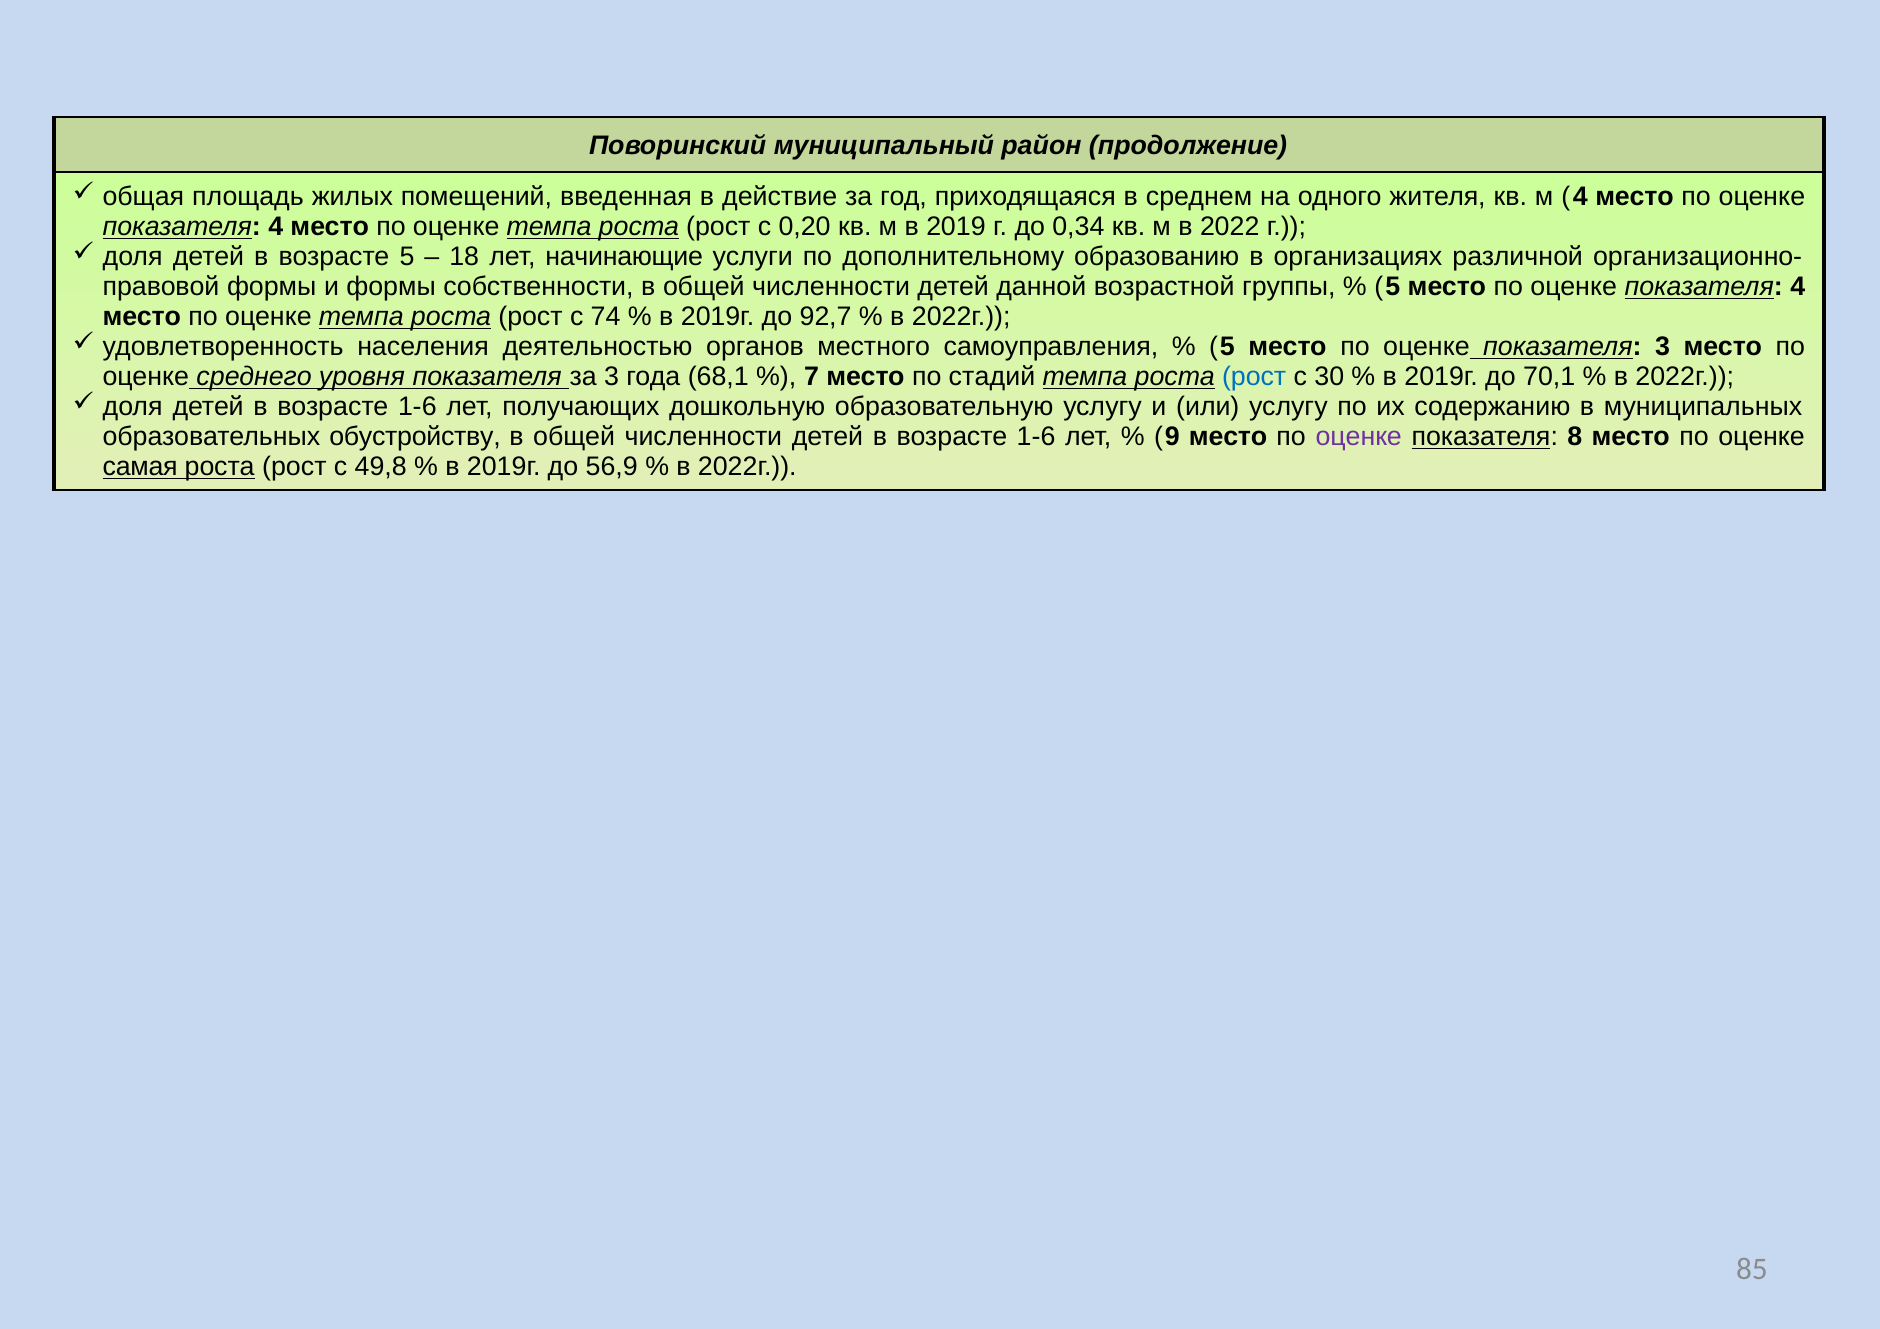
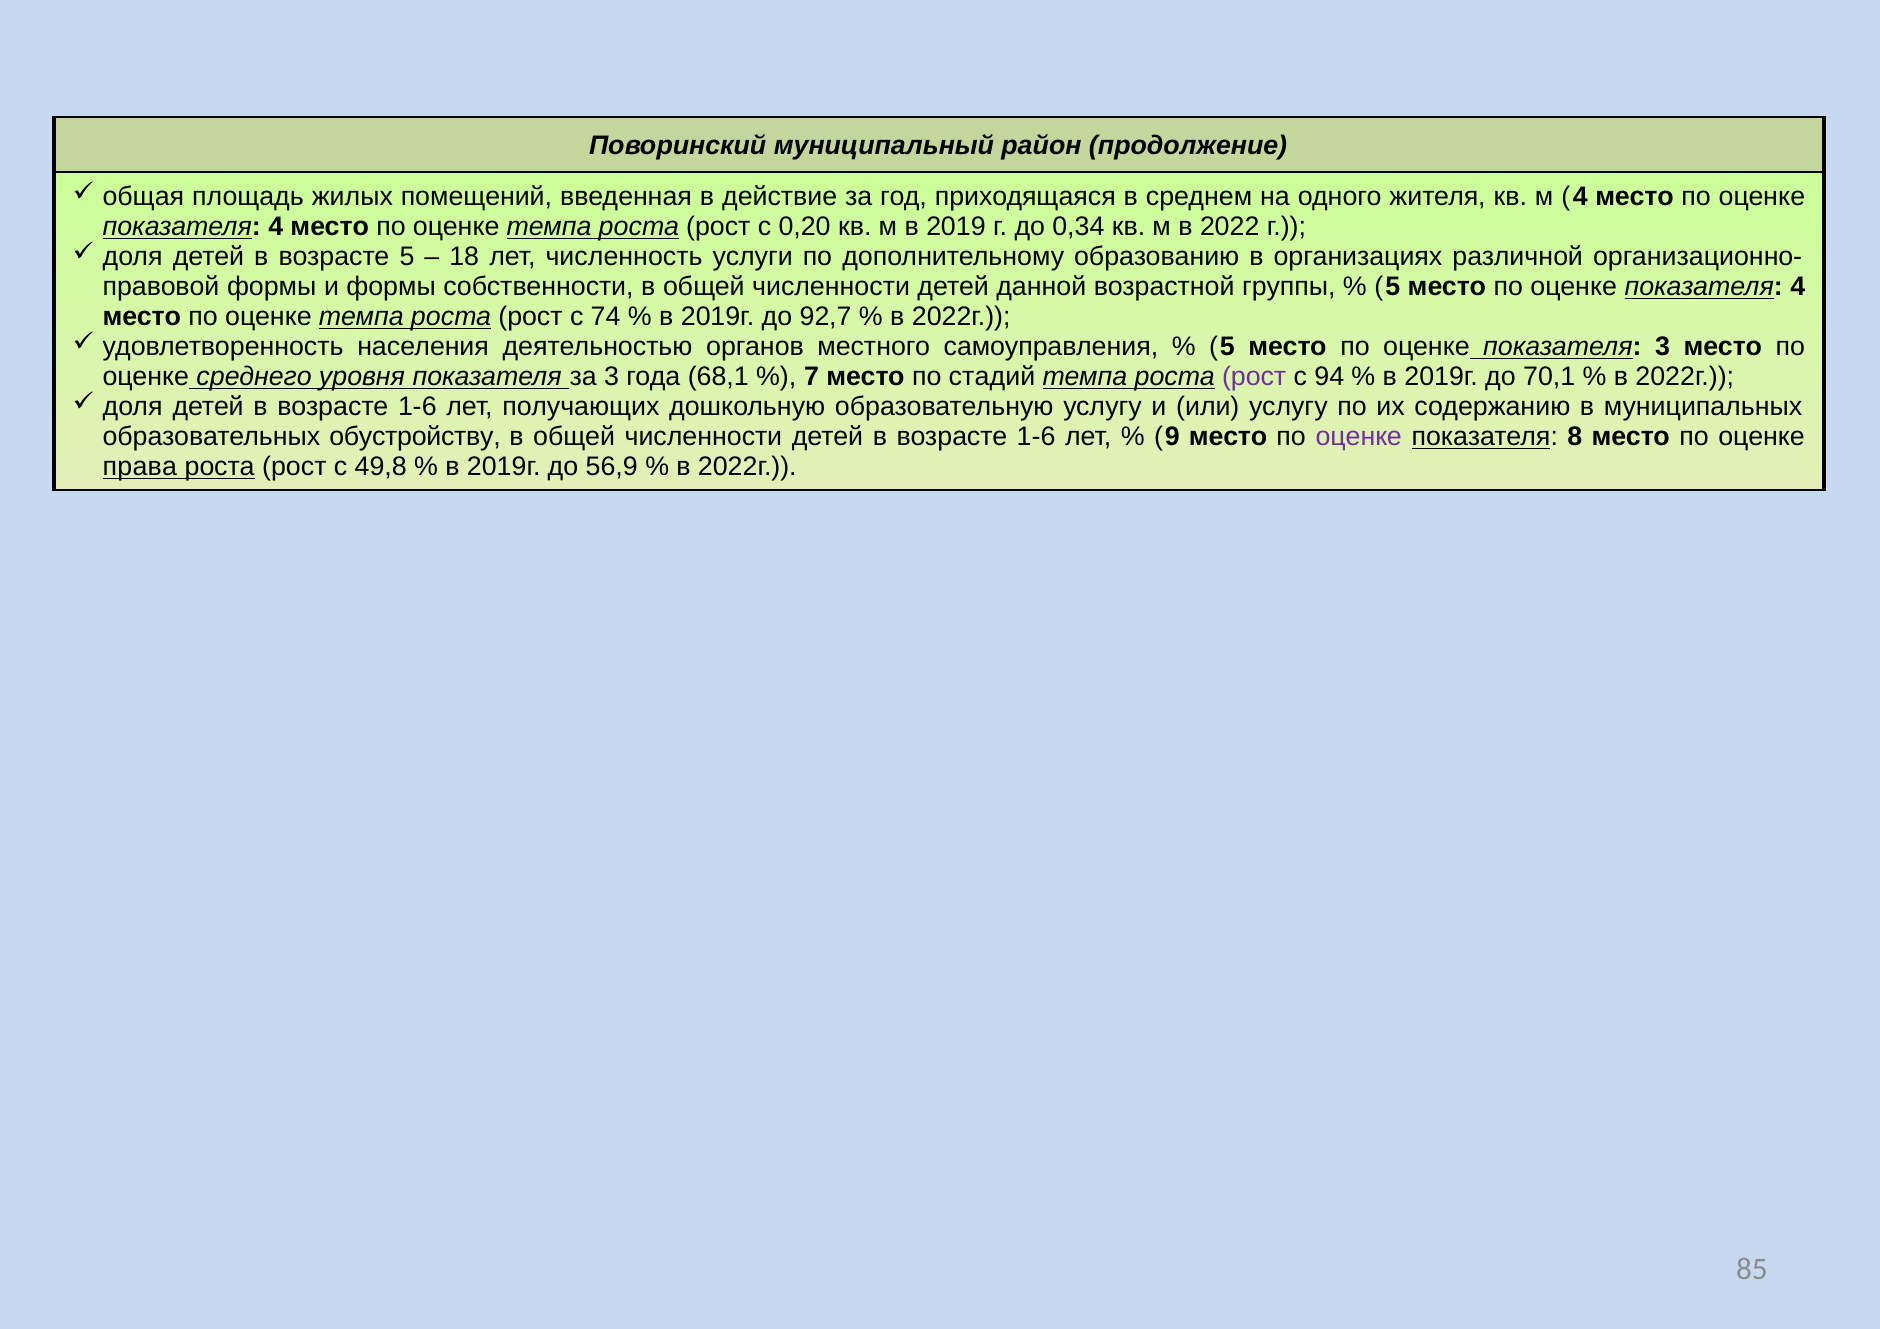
начинающие: начинающие -> численность (624, 257)
рост colour: blue -> purple (1254, 377)
30: 30 -> 94 (1329, 377)
самая: самая -> права (140, 467)
